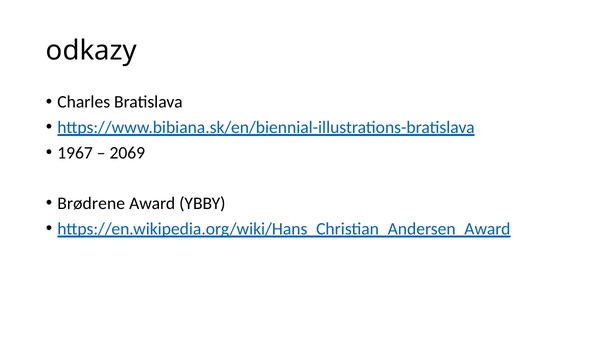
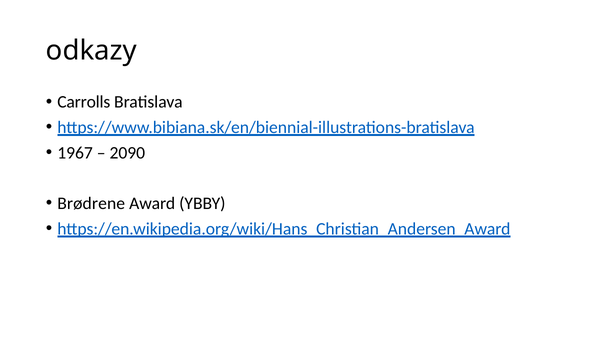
Charles: Charles -> Carrolls (84, 102)
2069: 2069 -> 2090 (127, 153)
